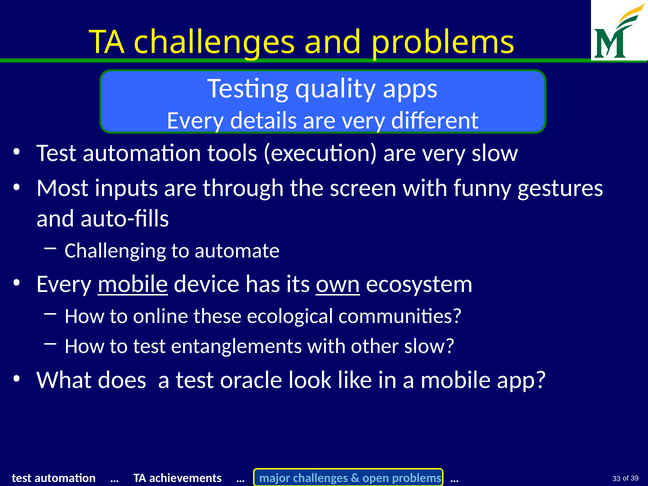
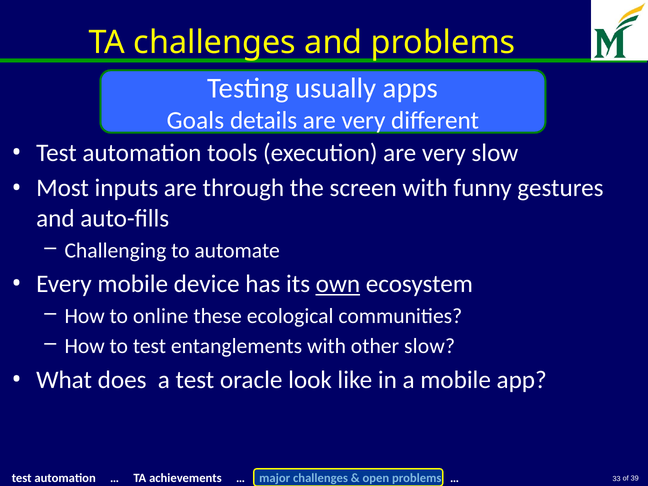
quality: quality -> usually (336, 88)
Every: Every -> Goals (195, 120)
mobile underline: present -> none (133, 284)
